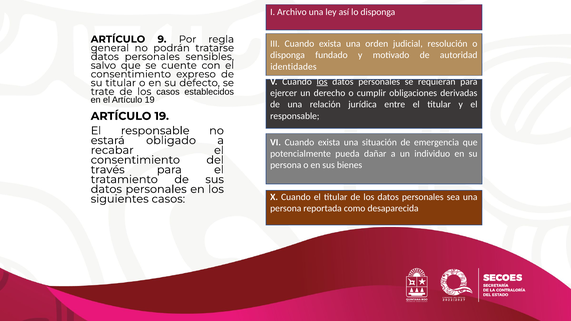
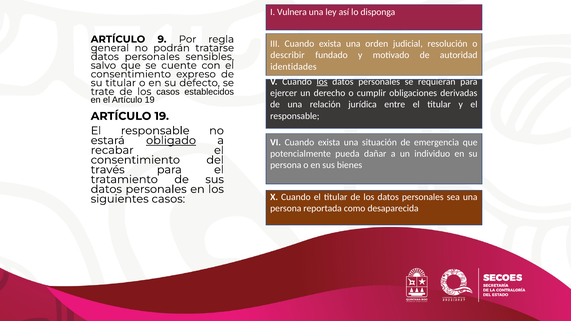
Archivo: Archivo -> Vulnera (292, 12)
disponga: disponga -> describir (287, 55)
obligado underline: none -> present (171, 140)
